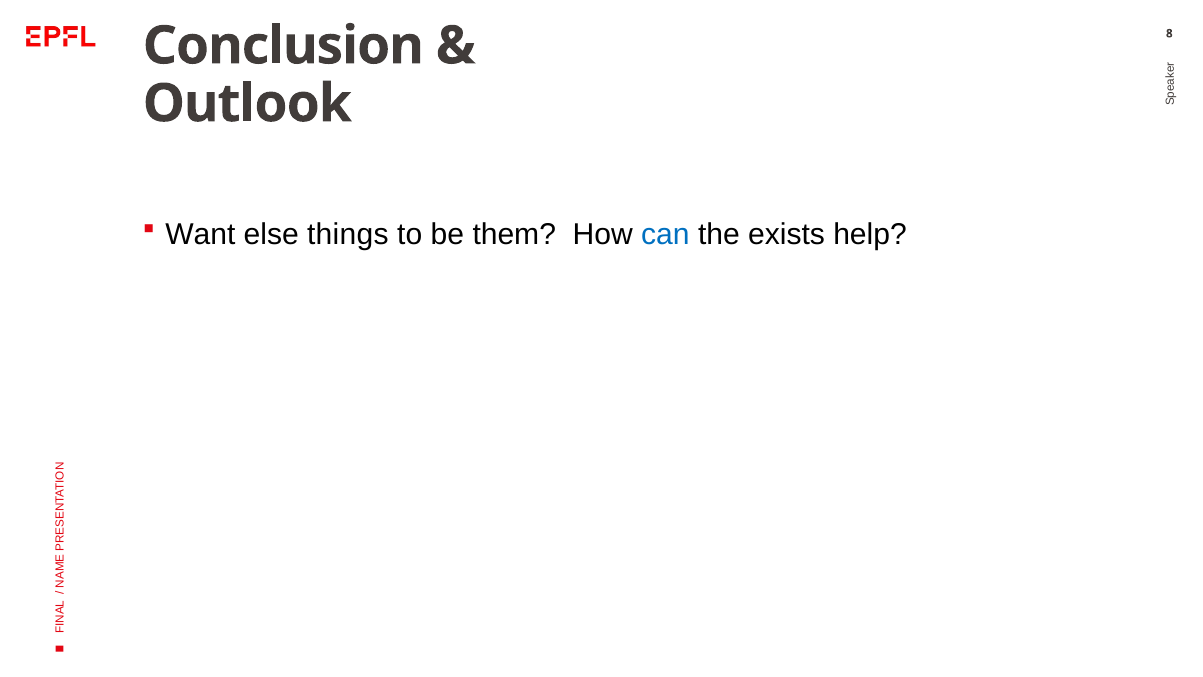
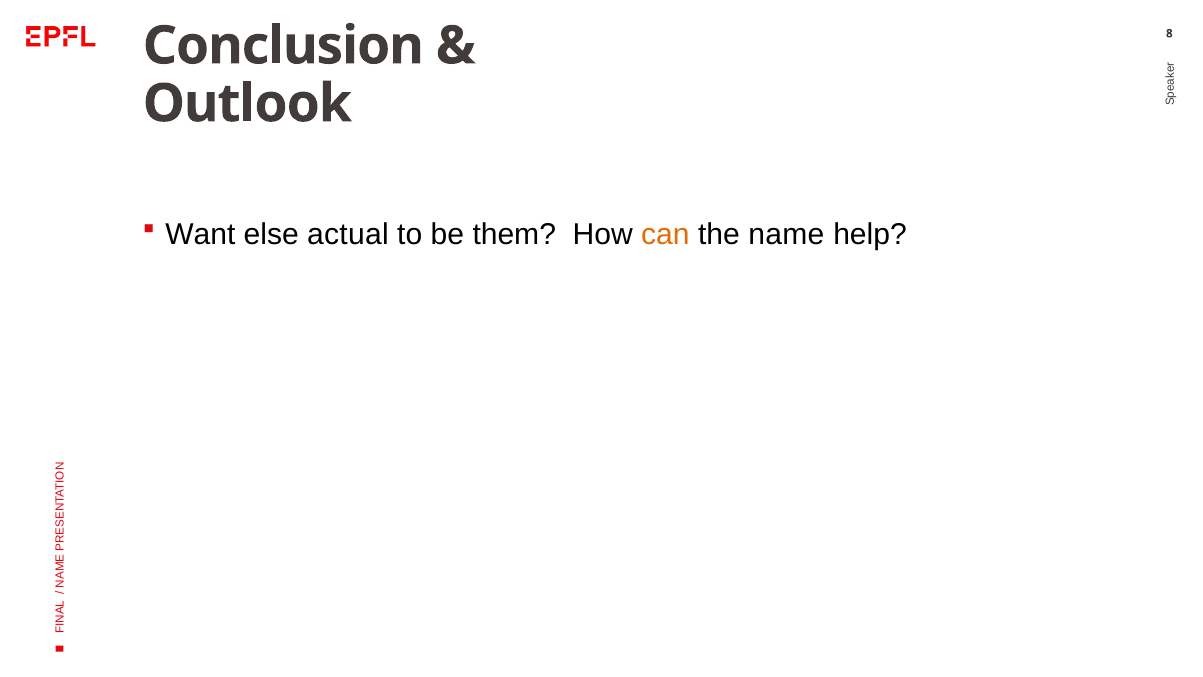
things: things -> actual (348, 234)
can colour: blue -> orange (665, 234)
exists: exists -> name (786, 234)
